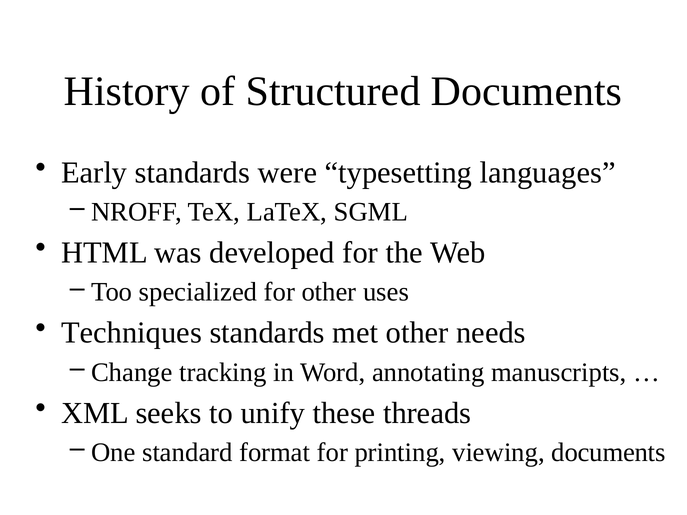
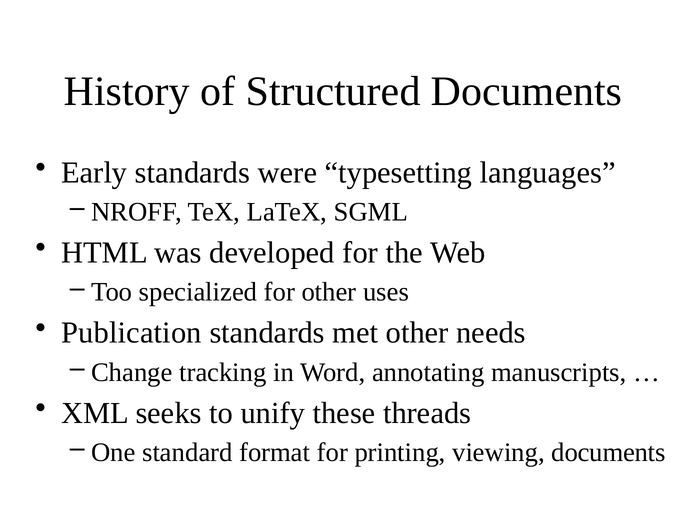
Techniques: Techniques -> Publication (131, 333)
